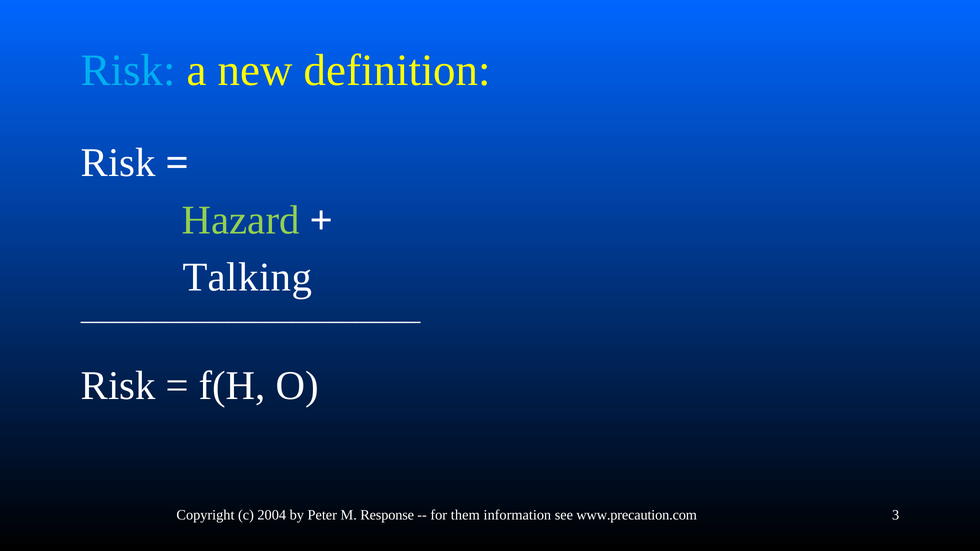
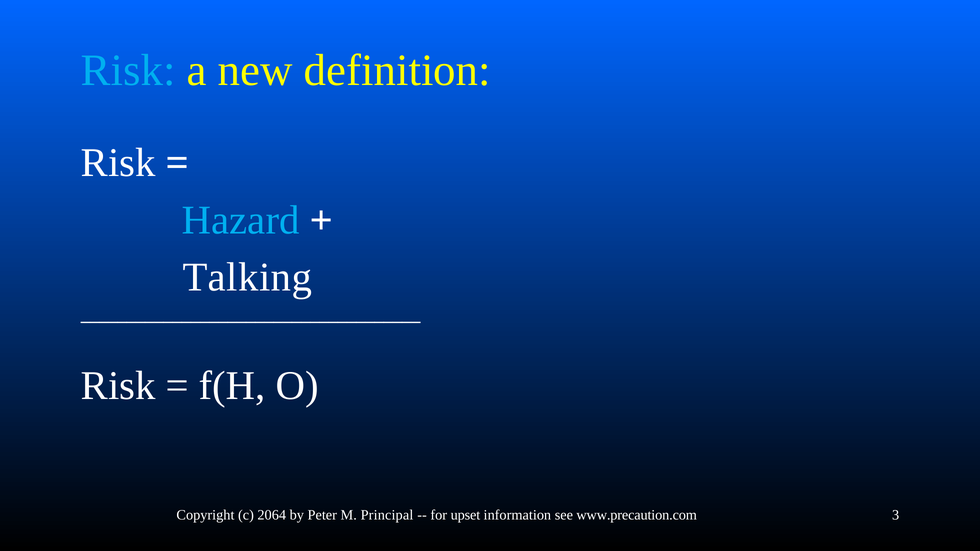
Hazard colour: light green -> light blue (241, 220)
2004: 2004 -> 2064 (272, 516)
Response: Response -> Principal (387, 516)
them: them -> upset (465, 516)
